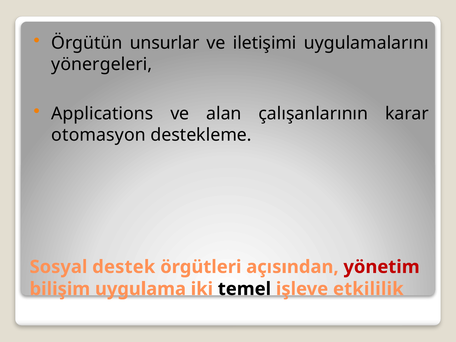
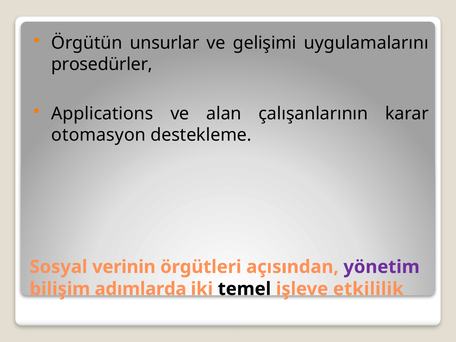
iletişimi: iletişimi -> gelişimi (265, 43)
yönergeleri: yönergeleri -> prosedürler (102, 64)
destek: destek -> verinin (124, 267)
yönetim colour: red -> purple (382, 267)
uygulama: uygulama -> adımlarda (141, 289)
